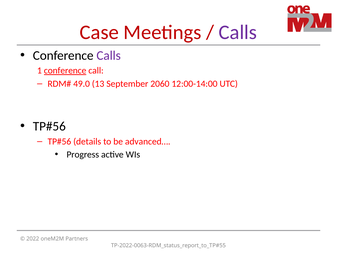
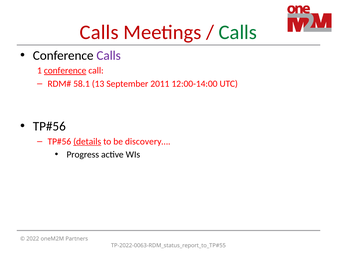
Case: Case -> Calls (99, 32)
Calls colour: purple -> green (238, 32)
49.0: 49.0 -> 58.1 (82, 84)
2060: 2060 -> 2011 (160, 84)
details underline: none -> present (87, 141)
advanced…: advanced… -> discovery… (148, 141)
